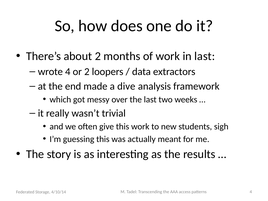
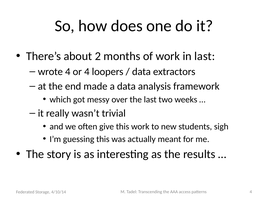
or 2: 2 -> 4 (87, 72)
a dive: dive -> data (126, 86)
